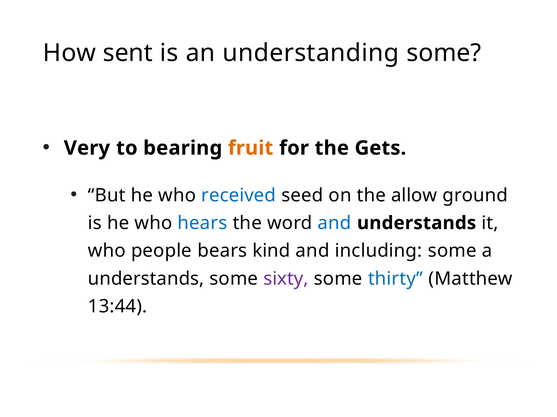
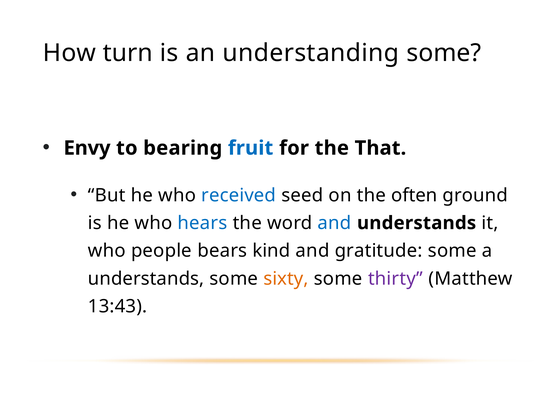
sent: sent -> turn (128, 53)
Very: Very -> Envy (87, 148)
fruit colour: orange -> blue (251, 148)
Gets: Gets -> That (380, 148)
allow: allow -> often (414, 196)
including: including -> gratitude (379, 251)
sixty colour: purple -> orange (286, 279)
thirty colour: blue -> purple (395, 279)
13:44: 13:44 -> 13:43 (118, 307)
